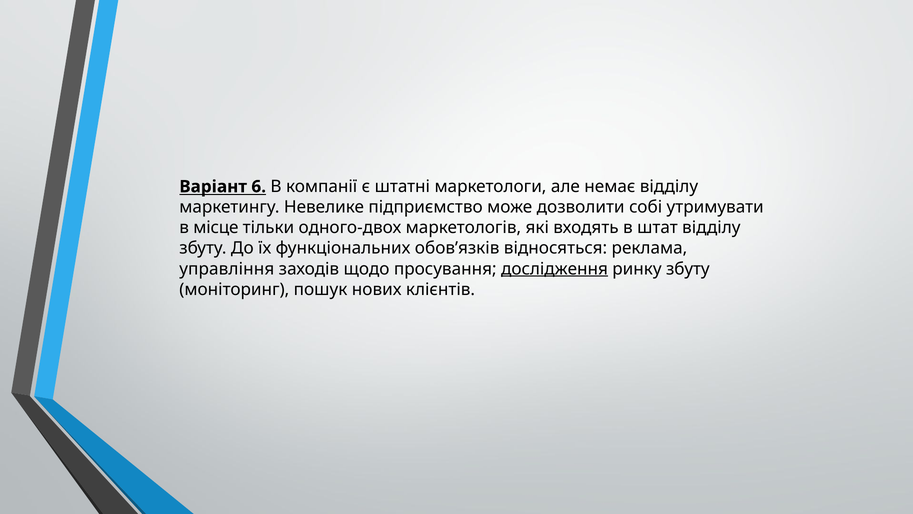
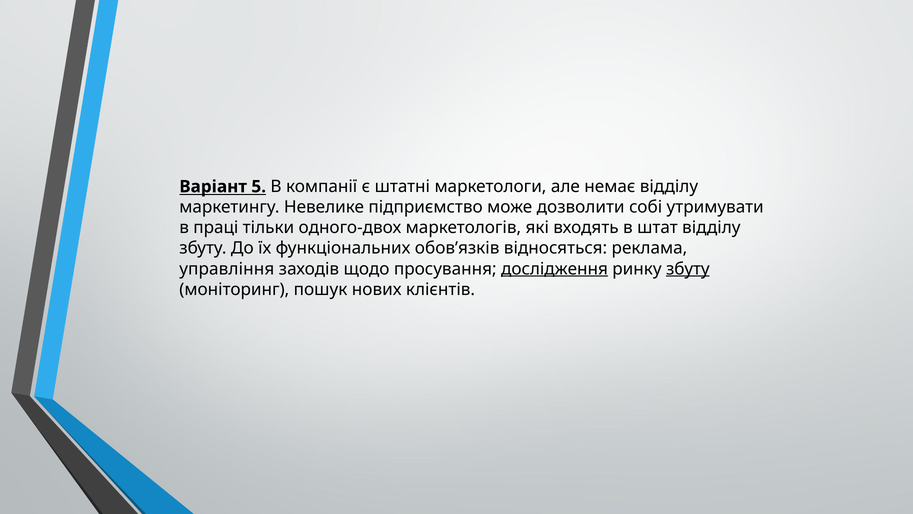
6: 6 -> 5 (259, 186)
місце: місце -> праці (216, 228)
збуту underline: none -> present (688, 269)
